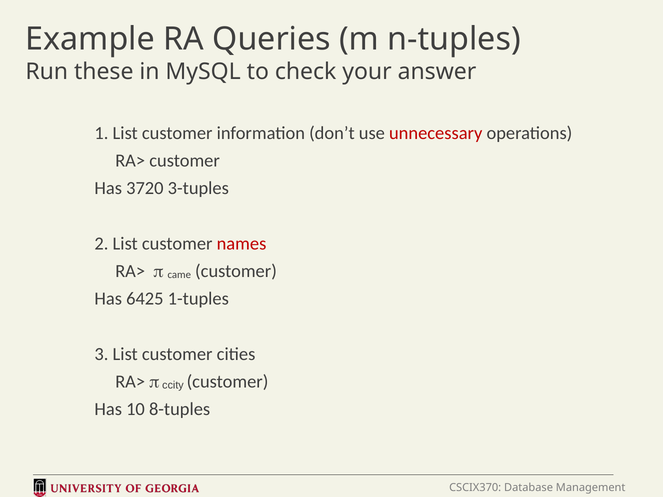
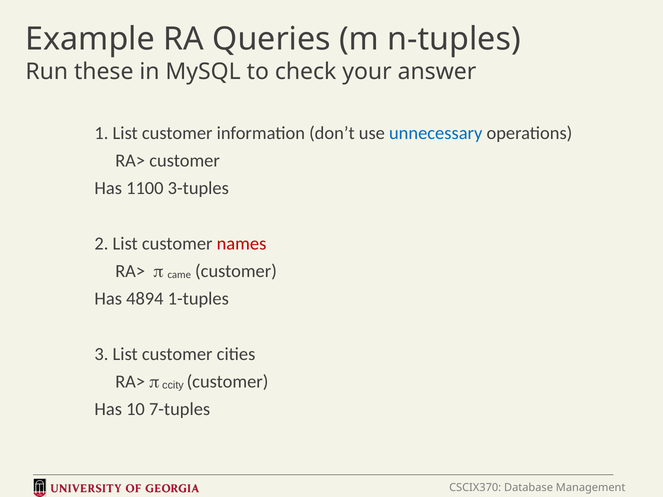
unnecessary colour: red -> blue (436, 133)
3720: 3720 -> 1100 (145, 188)
6425: 6425 -> 4894 (145, 299)
8-tuples: 8-tuples -> 7-tuples (180, 409)
